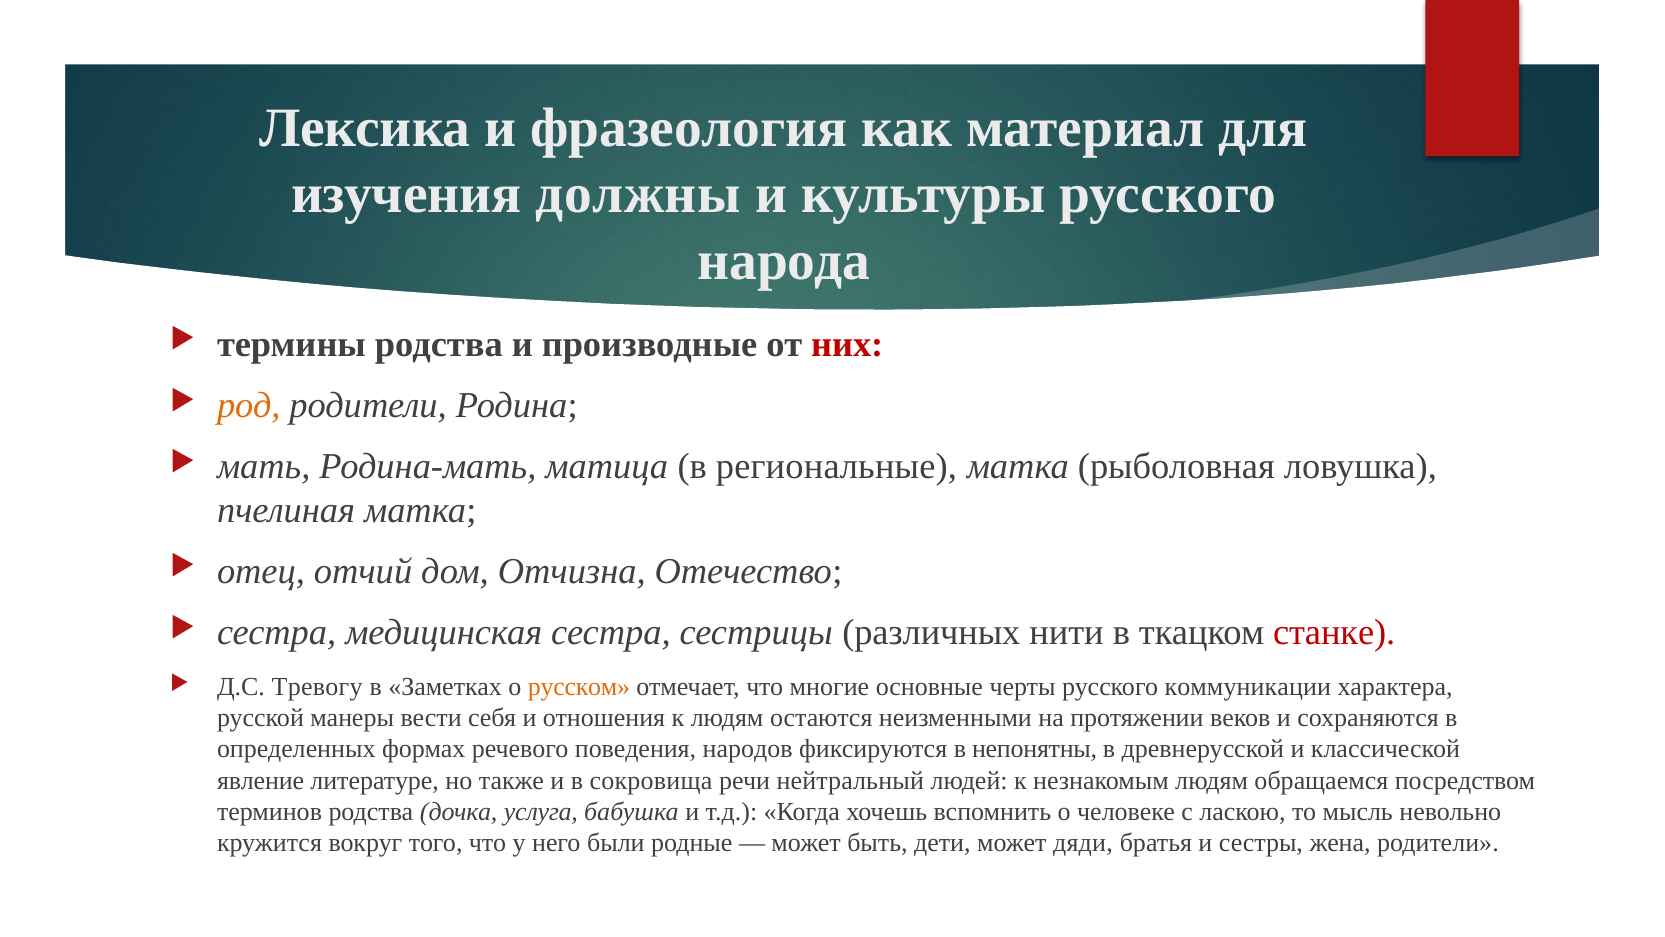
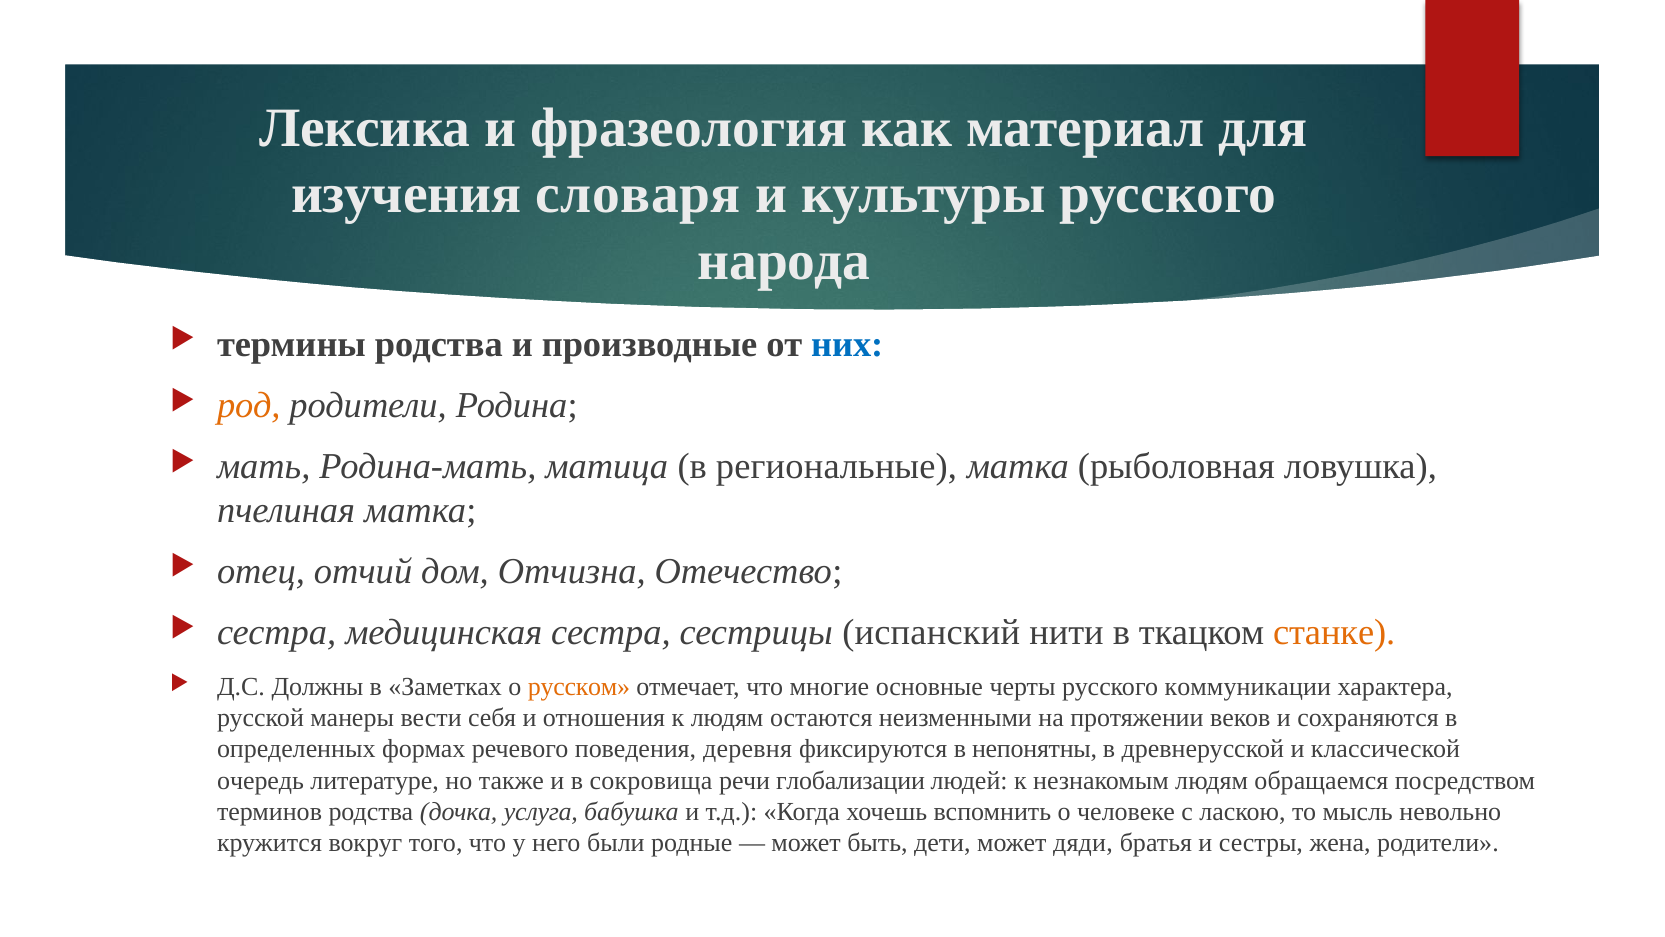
должны: должны -> словаря (638, 194)
них colour: red -> blue (847, 345)
различных: различных -> испанский (931, 633)
станке colour: red -> orange (1334, 633)
Тревогу: Тревогу -> Должны (317, 687)
народов: народов -> деревня (748, 749)
явление: явление -> очередь (261, 780)
нейтральный: нейтральный -> глобализации (850, 780)
